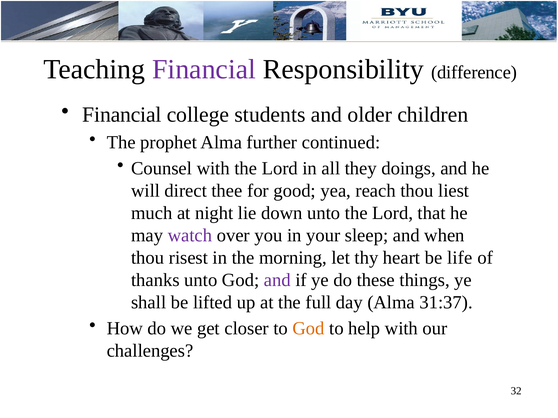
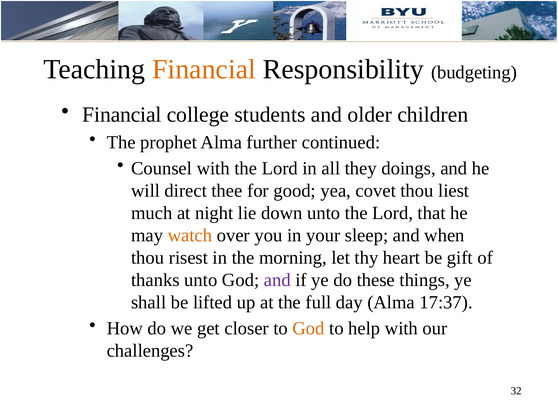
Financial colour: purple -> orange (204, 69)
difference: difference -> budgeting (474, 72)
reach: reach -> covet (376, 191)
watch colour: purple -> orange (190, 236)
life: life -> gift (460, 258)
31:37: 31:37 -> 17:37 (446, 303)
